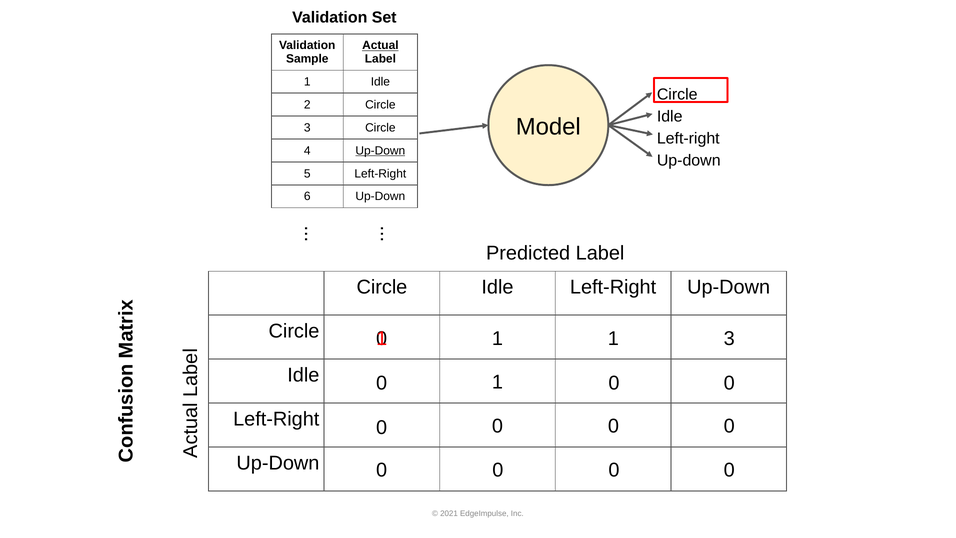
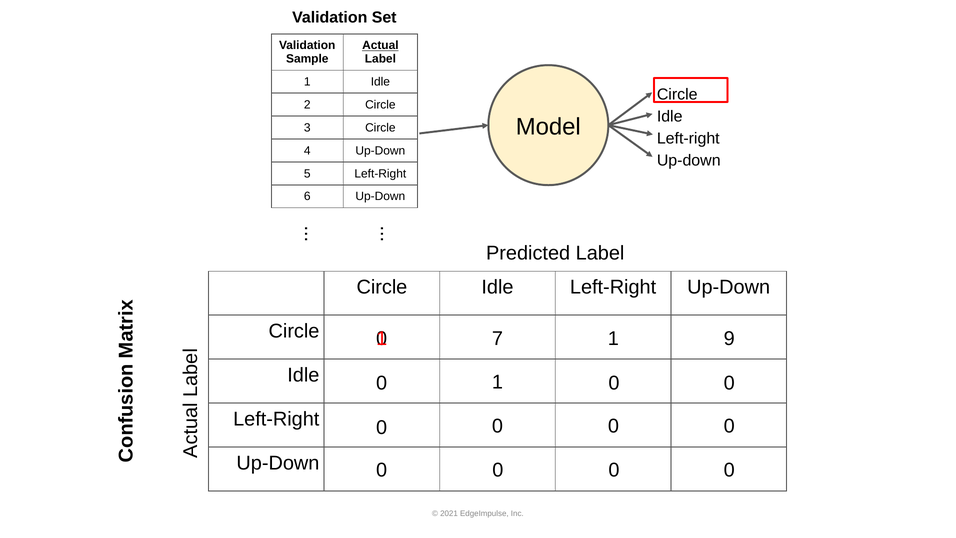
Up-Down underline: present -> none (380, 151)
1: 1 -> 7 (498, 338)
1 3: 3 -> 9 (729, 338)
